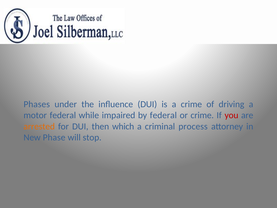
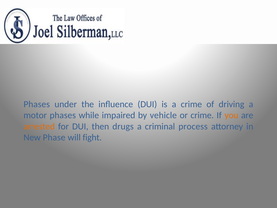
motor federal: federal -> phases (63, 115)
by federal: federal -> vehicle (163, 115)
you colour: red -> orange (231, 115)
which: which -> drugs (123, 126)
stop: stop -> fight (92, 137)
